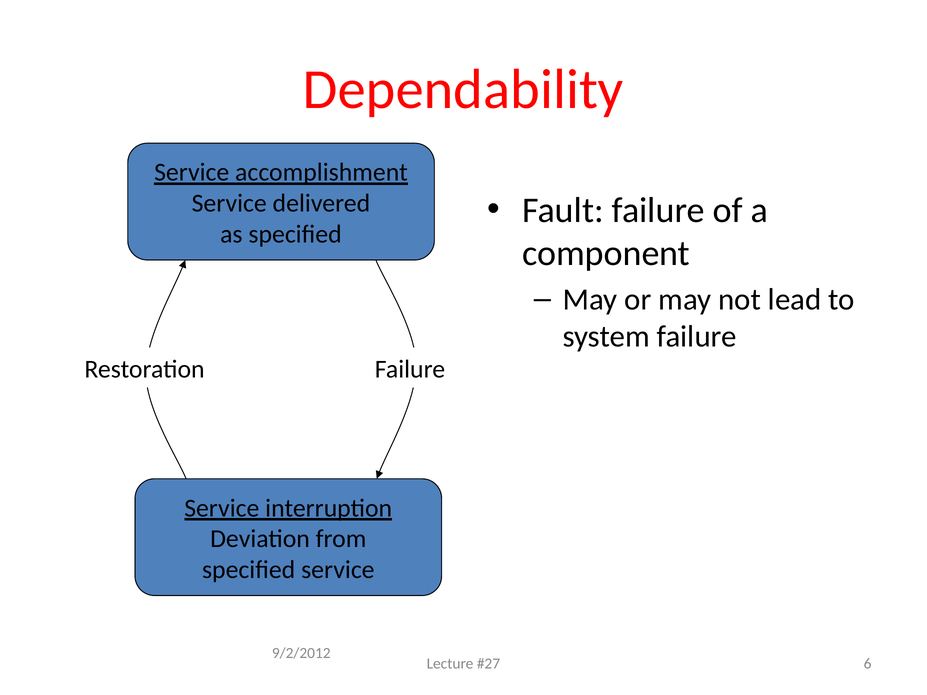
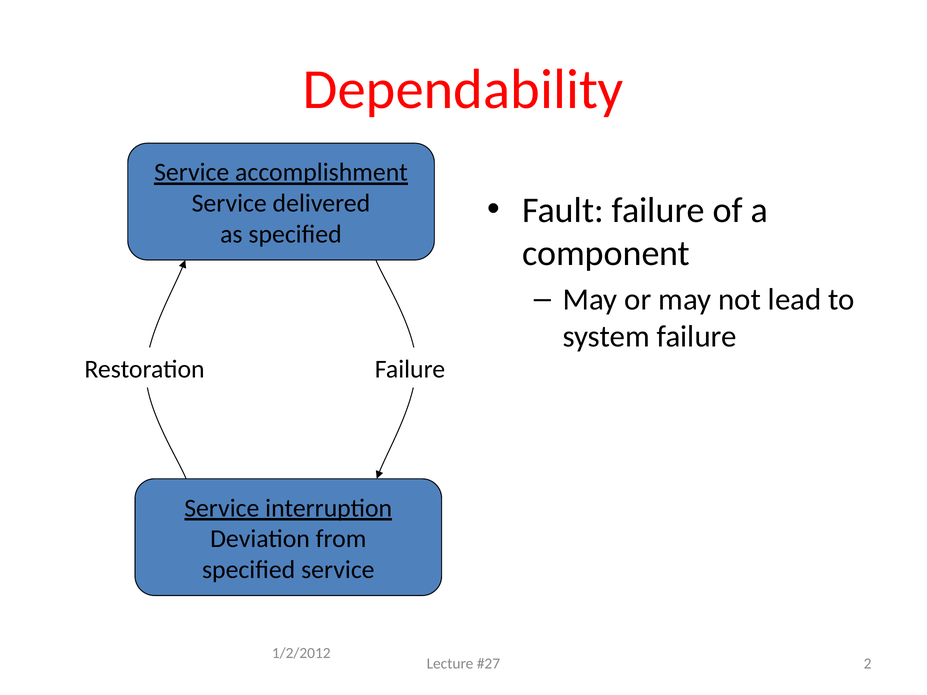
9/2/2012: 9/2/2012 -> 1/2/2012 (301, 654)
6: 6 -> 2 (868, 664)
